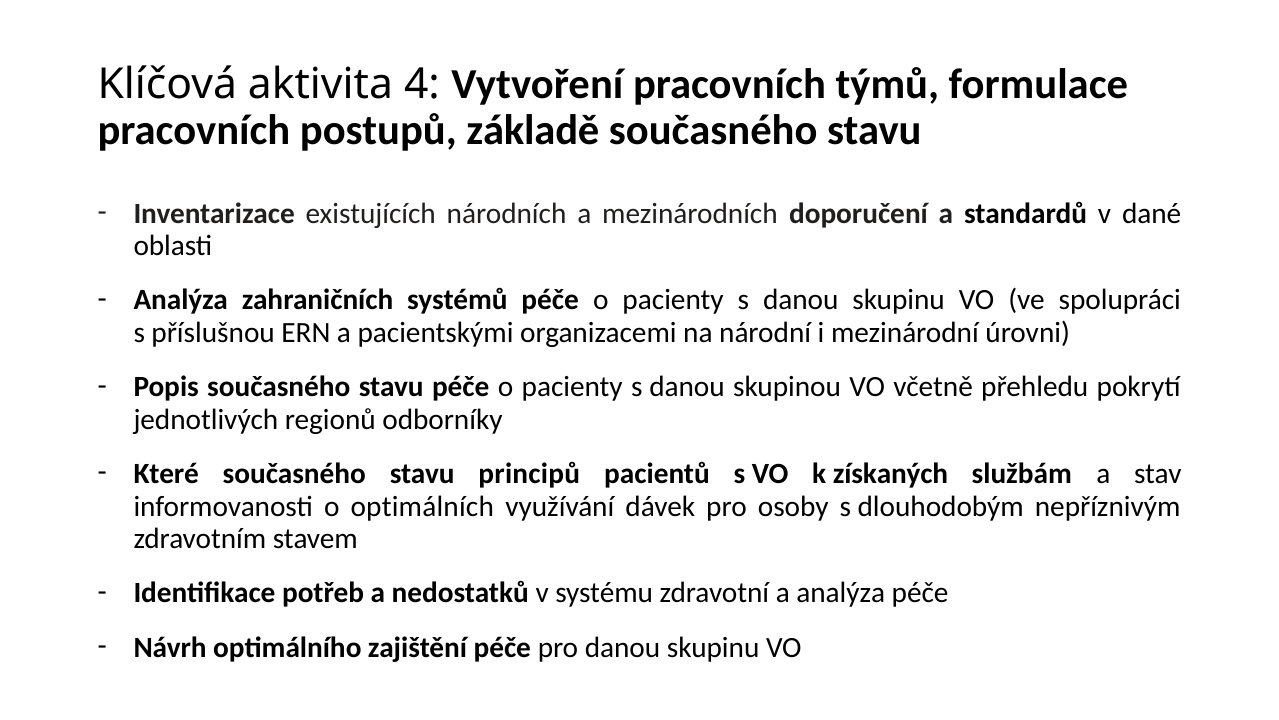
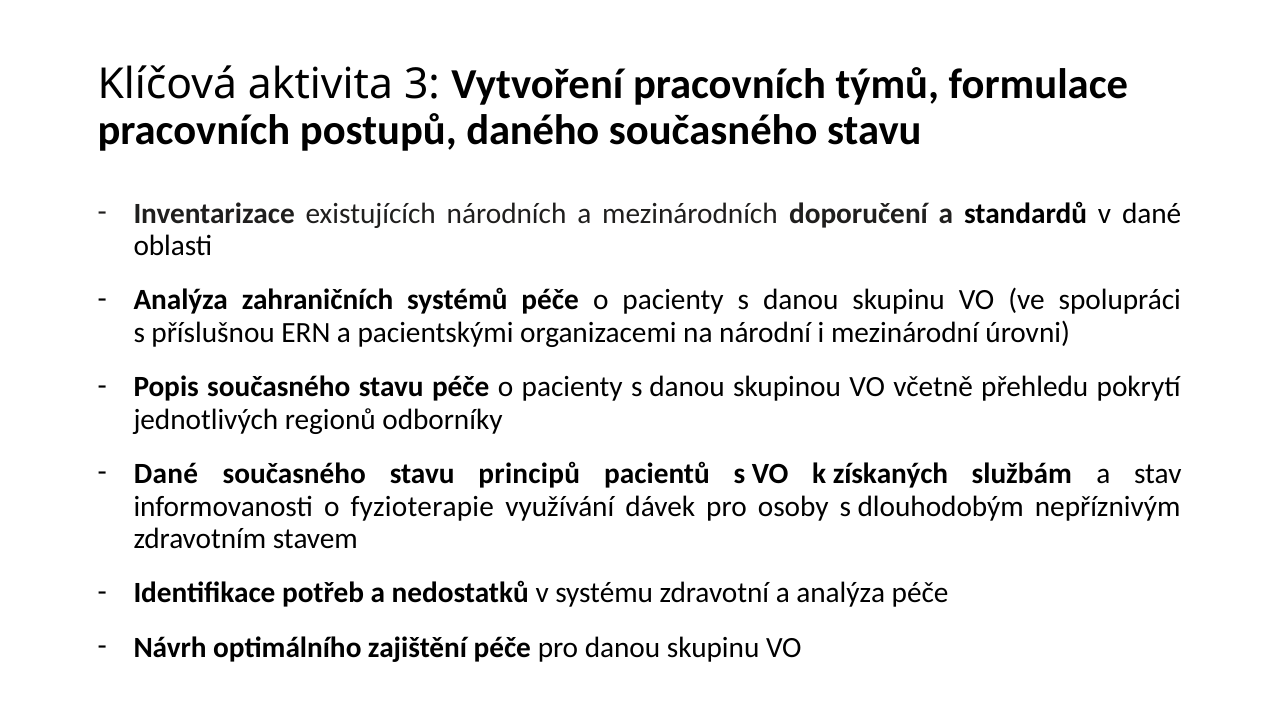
4: 4 -> 3 (422, 84)
základě: základě -> daného (533, 131)
Které: Které -> Dané (166, 473)
optimálních: optimálních -> fyzioterapie (422, 506)
